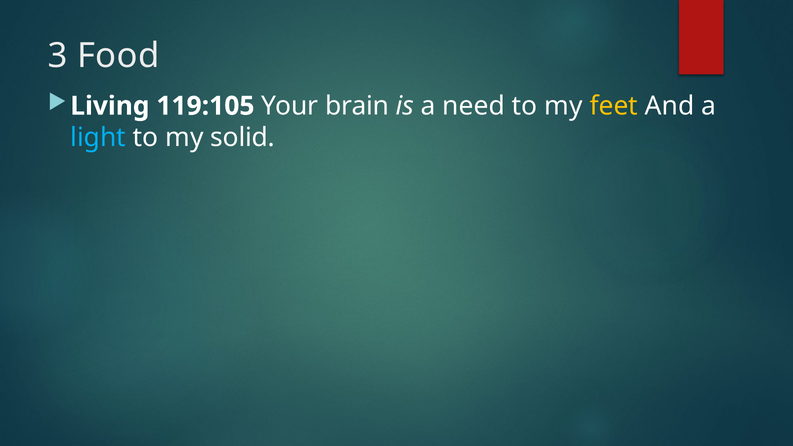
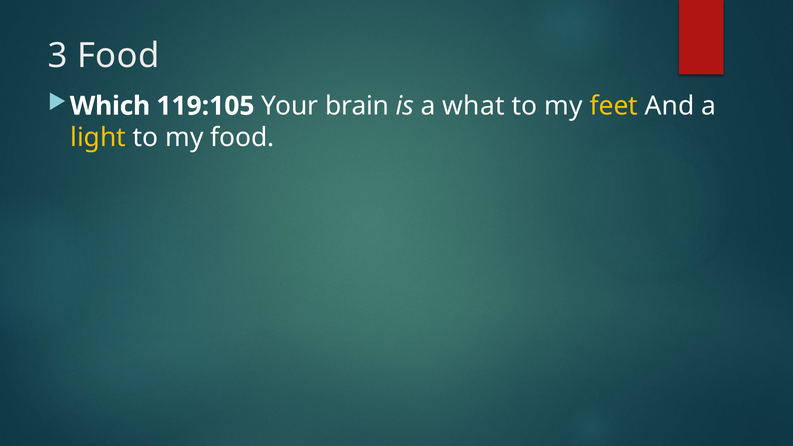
Living: Living -> Which (110, 106)
need: need -> what (474, 106)
light colour: light blue -> yellow (98, 138)
my solid: solid -> food (242, 138)
